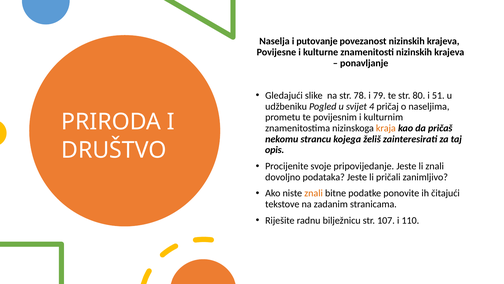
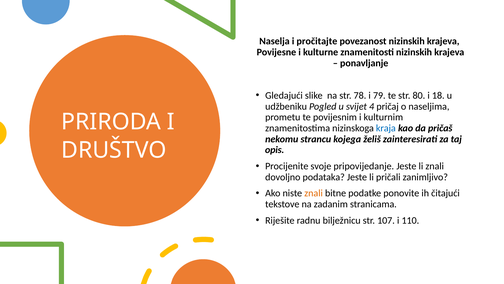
putovanje: putovanje -> pročitajte (317, 41)
51: 51 -> 18 (438, 95)
kraja colour: orange -> blue (386, 128)
